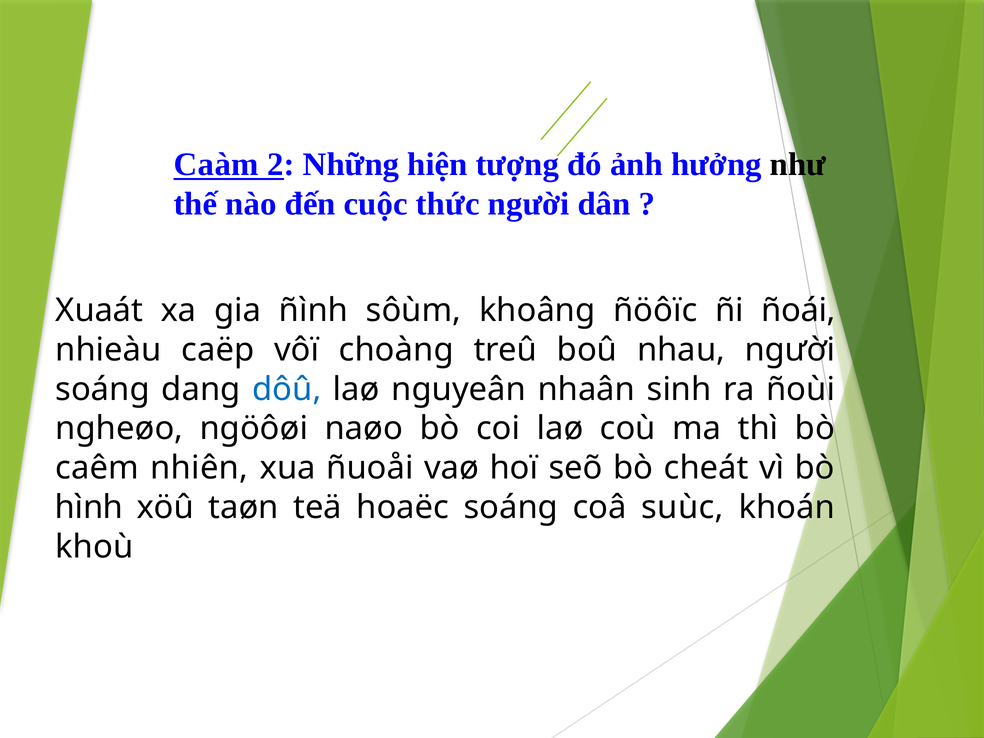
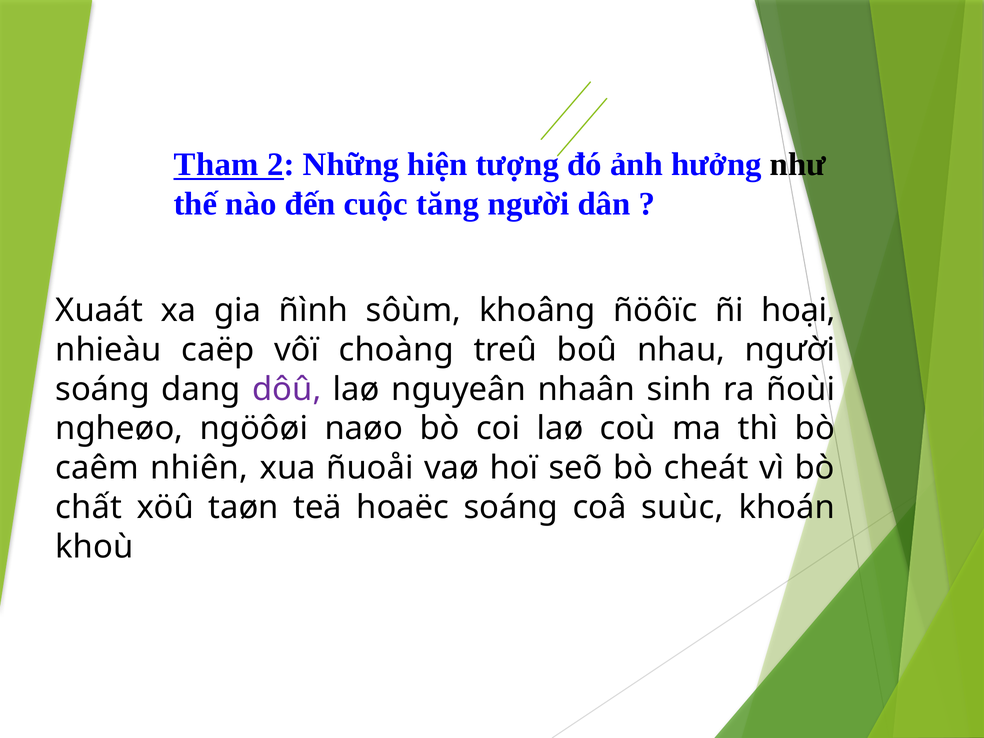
Caàm: Caàm -> Tham (216, 165)
thức: thức -> tăng (448, 204)
ñoái: ñoái -> hoại (798, 311)
dôû colour: blue -> purple (287, 389)
hình: hình -> chất (89, 507)
